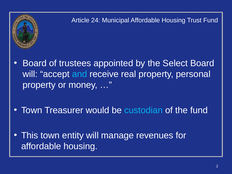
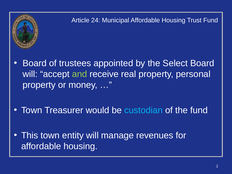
and colour: light blue -> light green (80, 74)
